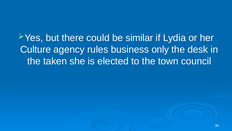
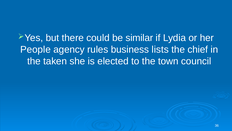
Culture: Culture -> People (35, 49)
only: only -> lists (160, 49)
desk: desk -> chief (198, 49)
